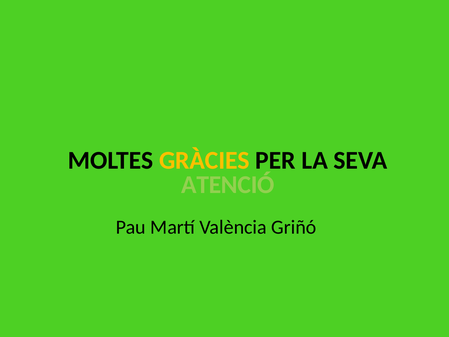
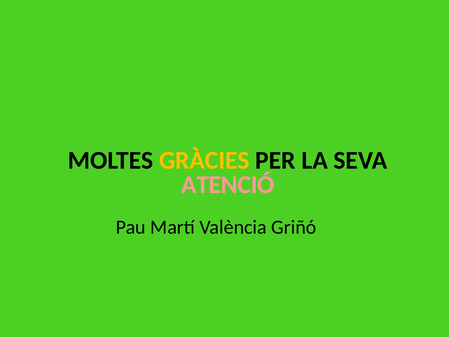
ATENCIÓ colour: light green -> pink (228, 185)
